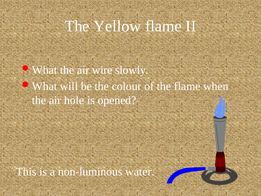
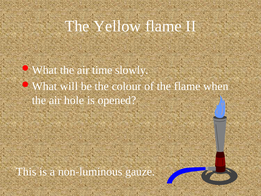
wire: wire -> time (102, 70)
water: water -> gauze (140, 172)
